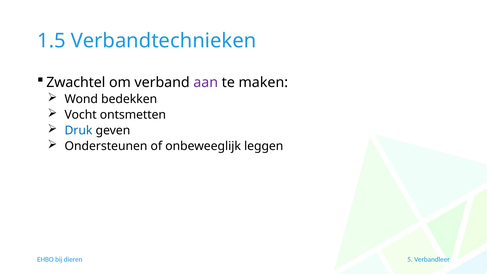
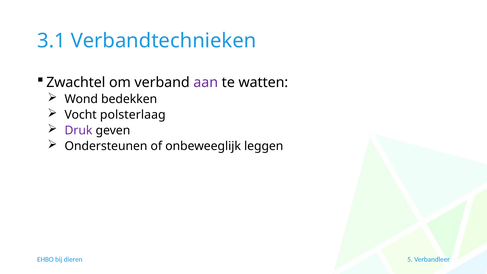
1.5: 1.5 -> 3.1 (51, 41)
maken: maken -> watten (263, 82)
ontsmetten: ontsmetten -> polsterlaag (133, 115)
Druk colour: blue -> purple (78, 130)
